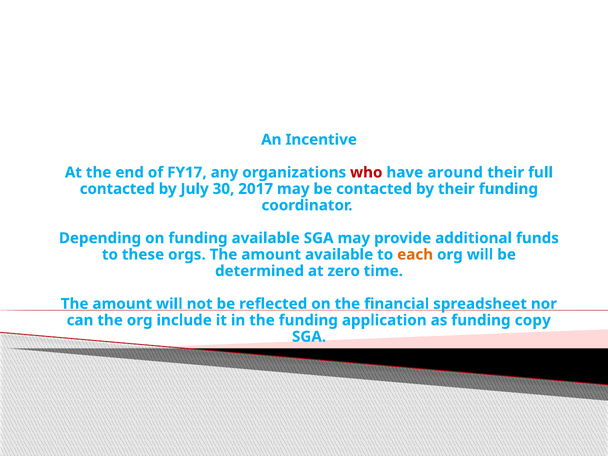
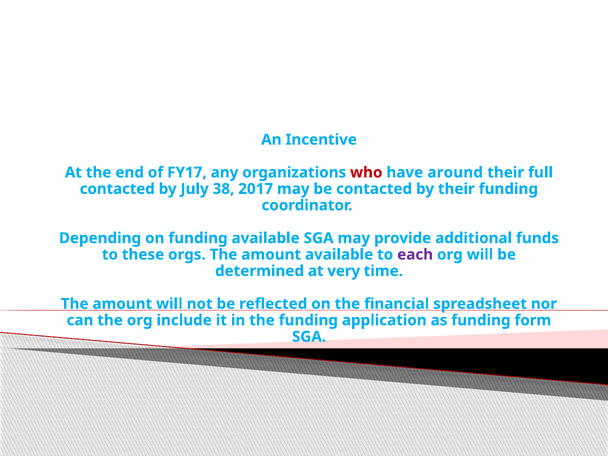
30: 30 -> 38 (224, 189)
each colour: orange -> purple (415, 255)
zero: zero -> very (344, 271)
copy: copy -> form (533, 320)
